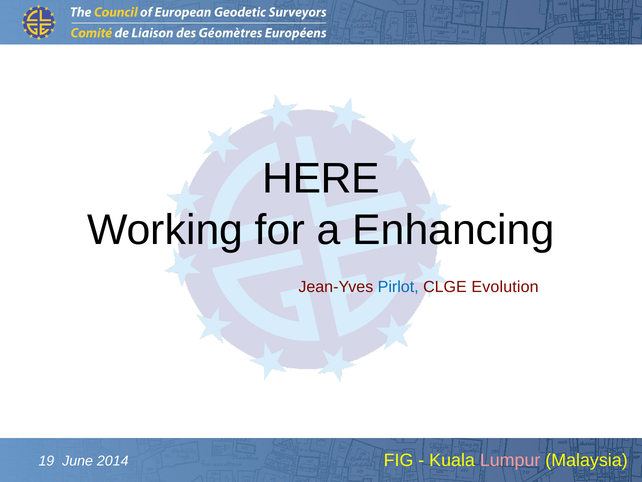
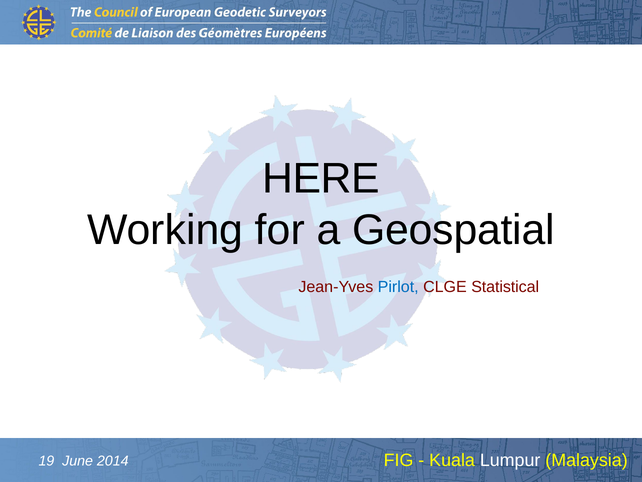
Enhancing: Enhancing -> Geospatial (453, 230)
Evolution: Evolution -> Statistical (505, 287)
Lumpur colour: pink -> white (510, 460)
